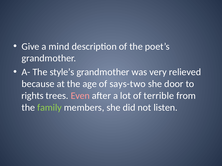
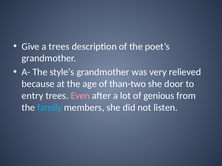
a mind: mind -> trees (59, 47)
says-two: says-two -> than-two (128, 84)
rights: rights -> entry (32, 96)
terrible: terrible -> genious (159, 96)
family colour: light green -> light blue (49, 108)
